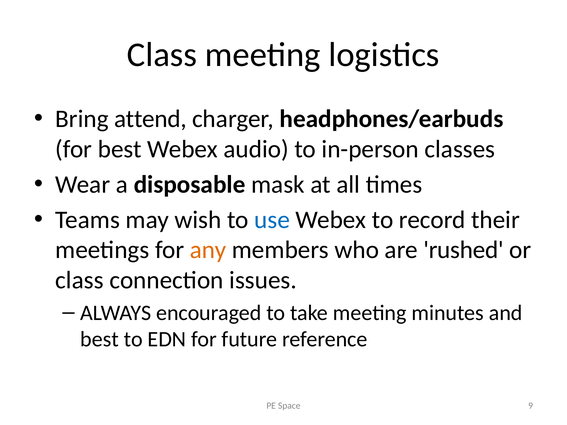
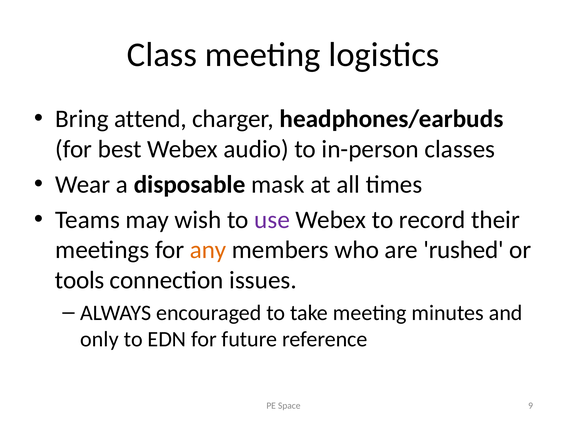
use colour: blue -> purple (272, 220)
class: class -> tools (80, 280)
best: best -> only (99, 339)
